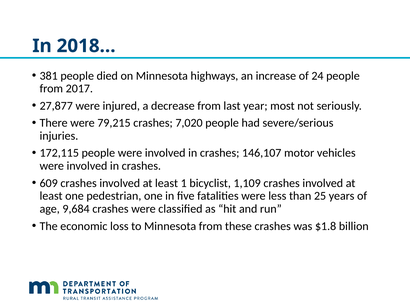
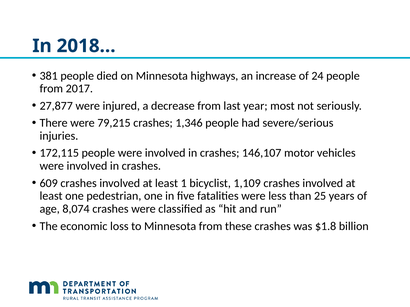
7,020: 7,020 -> 1,346 (189, 123)
9,684: 9,684 -> 8,074 (76, 209)
